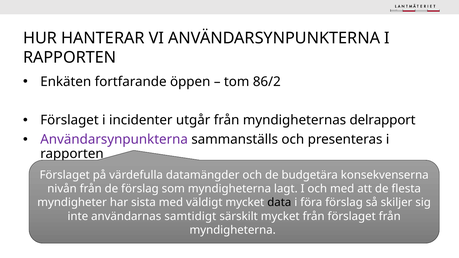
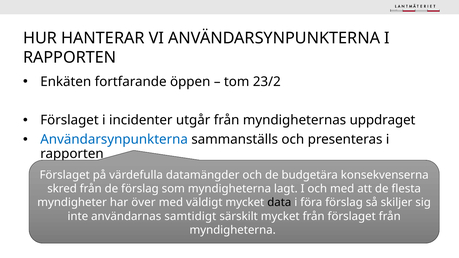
86/2: 86/2 -> 23/2 (267, 82)
delrapport: delrapport -> uppdraget (383, 120)
Användarsynpunkterna colour: purple -> blue (114, 140)
nivån: nivån -> skred (62, 189)
sista: sista -> över (143, 203)
